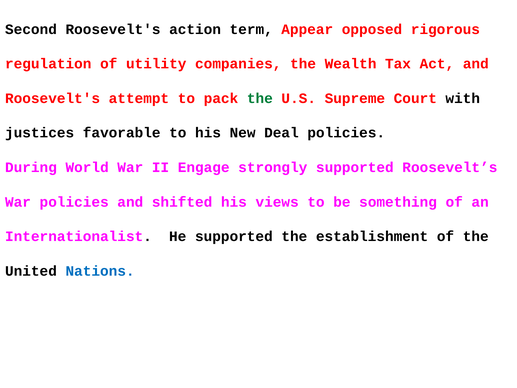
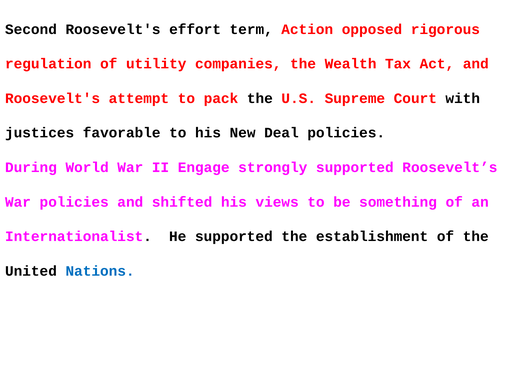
action: action -> effort (195, 29)
Appear: Appear -> Action (307, 29)
the colour: green -> black (260, 98)
